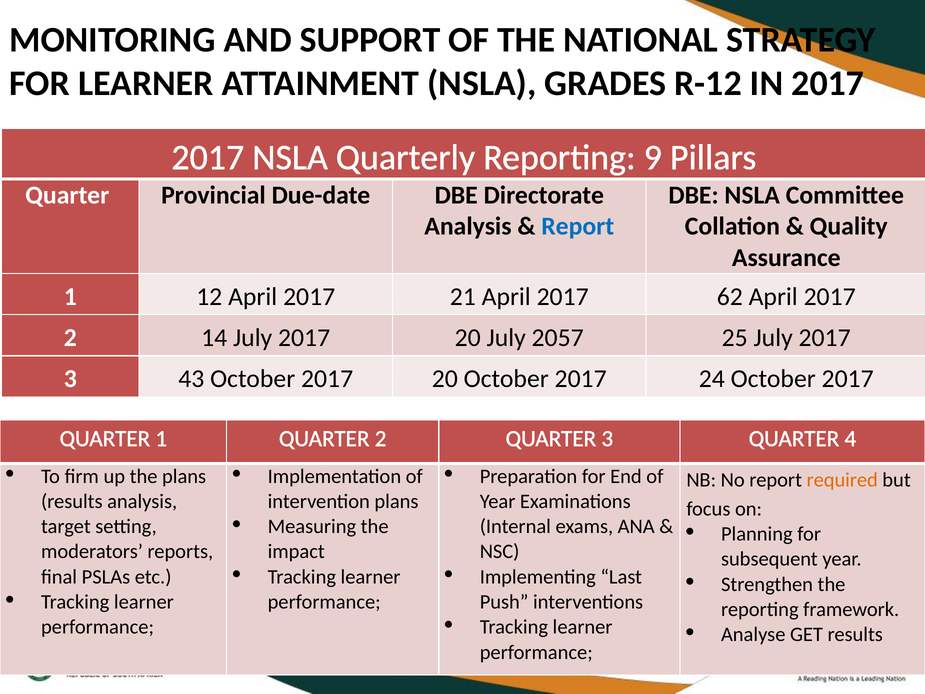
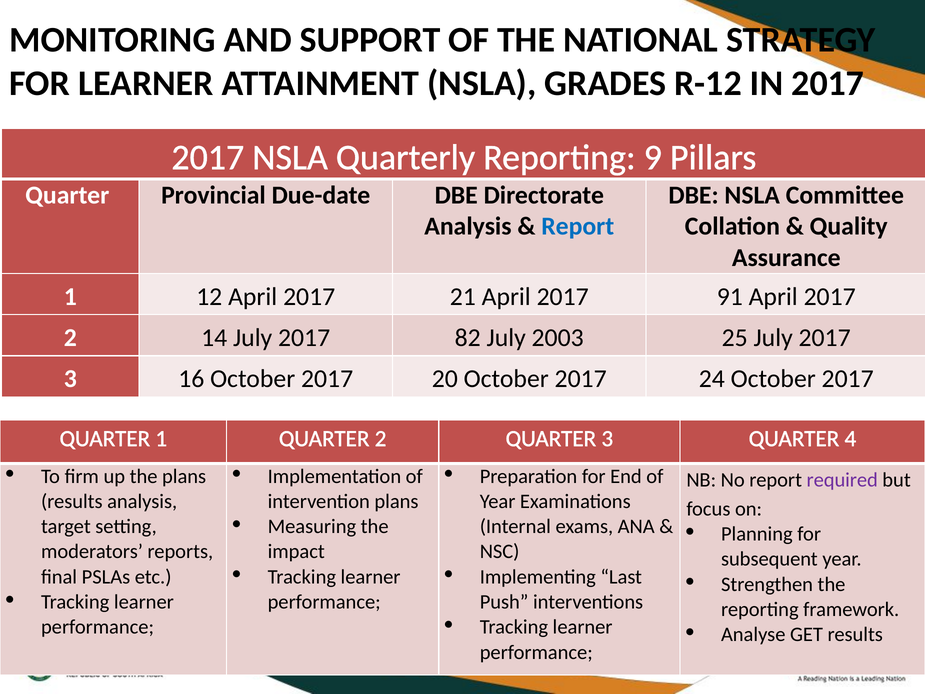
62: 62 -> 91 (730, 297)
July 2017 20: 20 -> 82 (468, 338)
2057: 2057 -> 2003 (558, 338)
43: 43 -> 16 (191, 379)
required colour: orange -> purple (842, 480)
